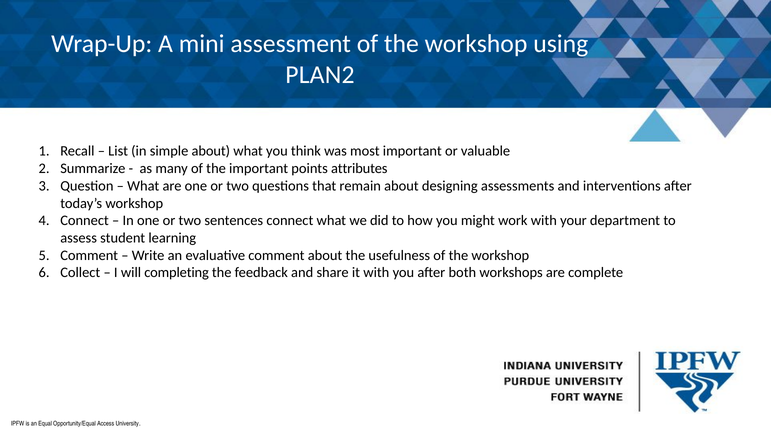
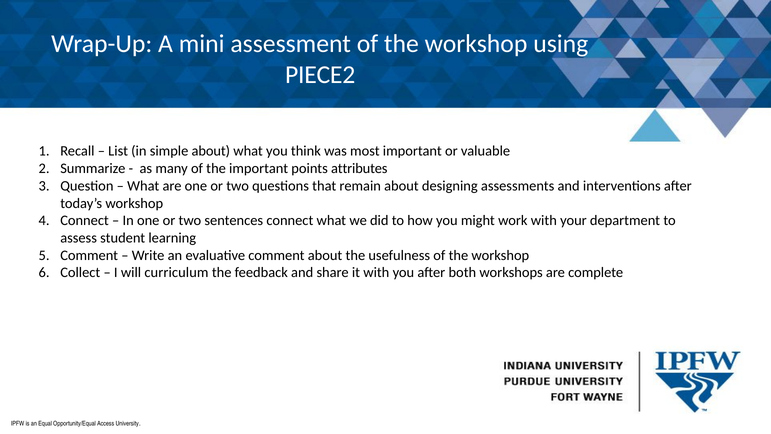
PLAN2: PLAN2 -> PIECE2 (320, 75)
completing: completing -> curriculum (176, 273)
